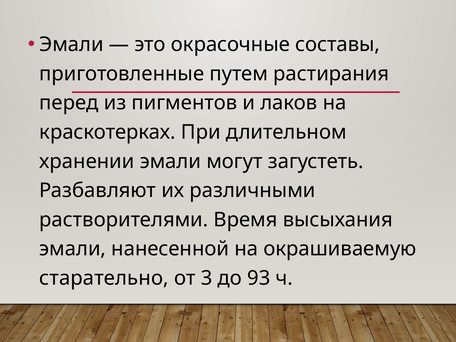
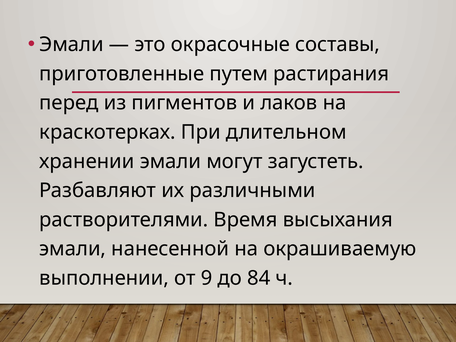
старательно: старательно -> выполнении (104, 278)
3: 3 -> 9 (206, 278)
93: 93 -> 84 (259, 278)
